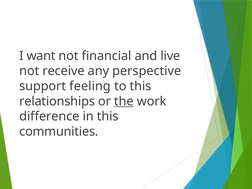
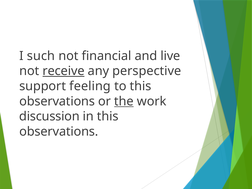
want: want -> such (41, 56)
receive underline: none -> present (64, 71)
relationships: relationships -> observations (57, 101)
difference: difference -> discussion (49, 116)
communities: communities -> observations (59, 132)
